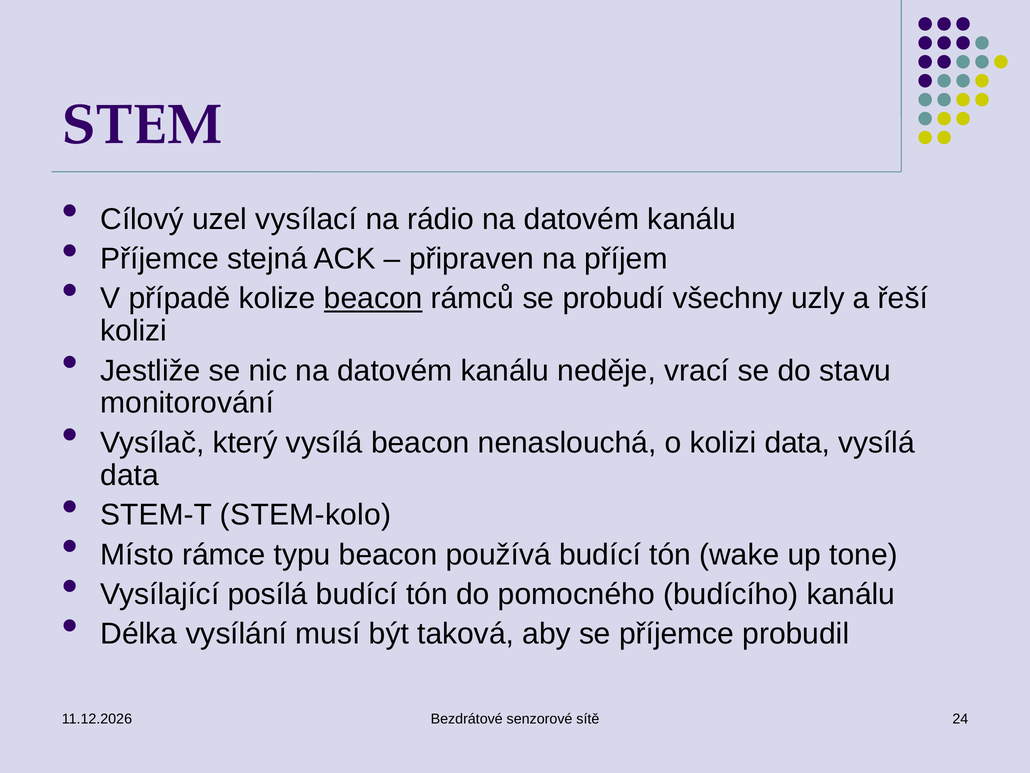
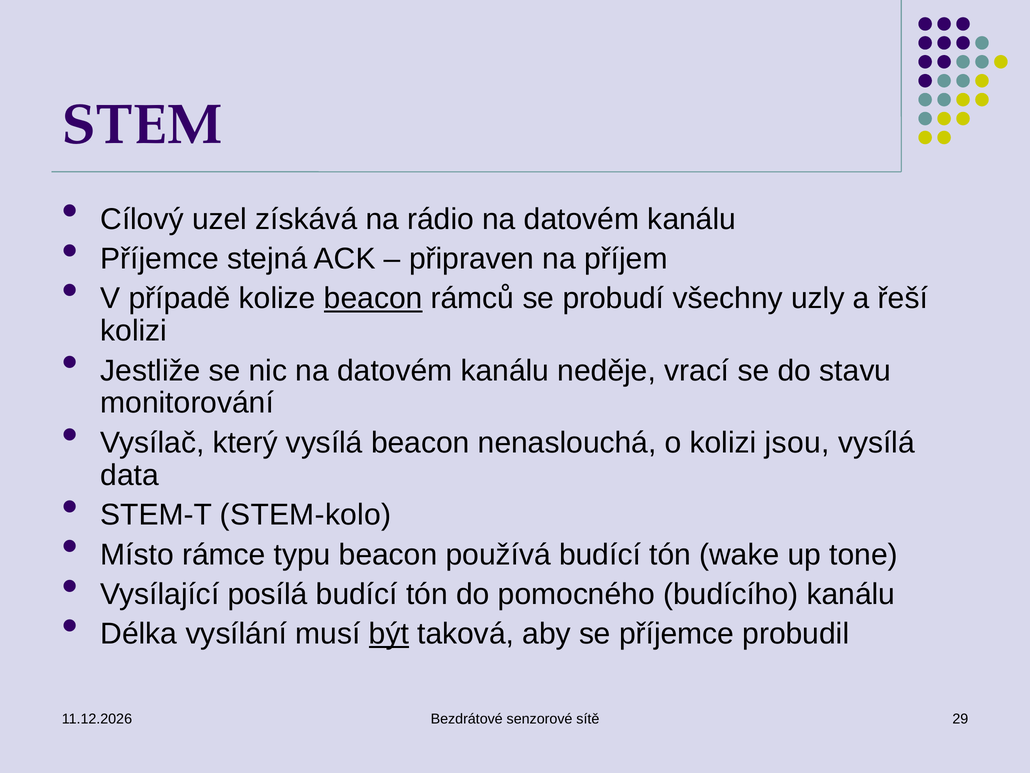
vysílací: vysílací -> získává (306, 219)
kolizi data: data -> jsou (797, 442)
být underline: none -> present (389, 634)
24: 24 -> 29 (960, 719)
